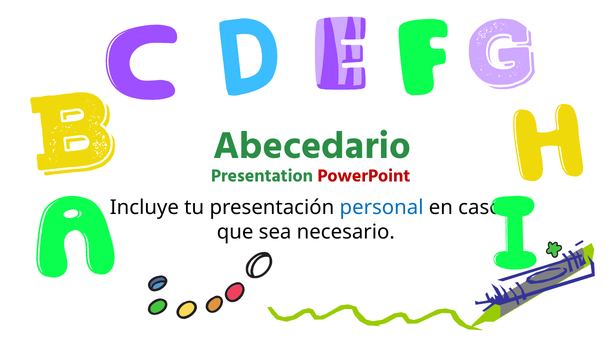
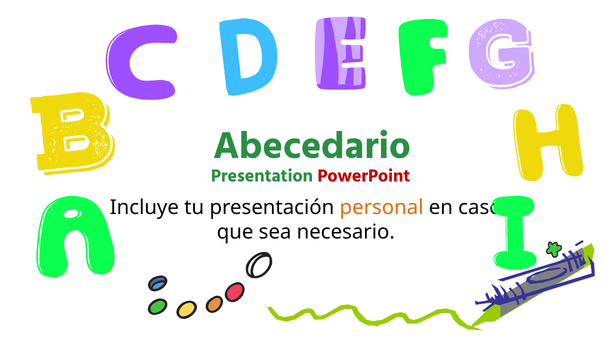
personal colour: blue -> orange (382, 208)
